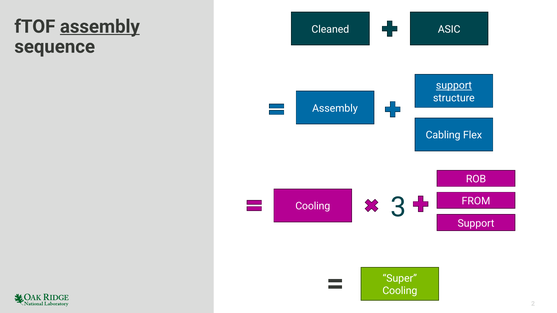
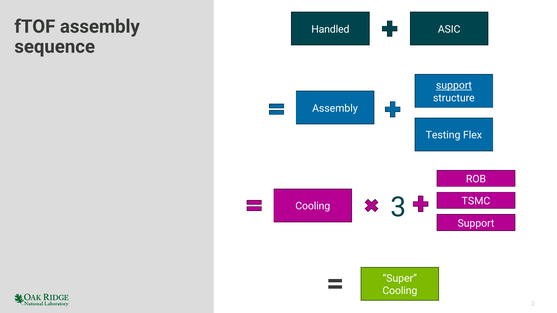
assembly underline: present -> none (100, 27)
Cleaned: Cleaned -> Handled (330, 29)
Cabling: Cabling -> Testing (443, 135)
FROM: FROM -> TSMC (476, 201)
